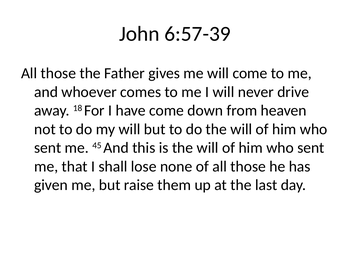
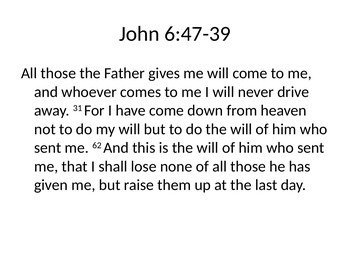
6:57-39: 6:57-39 -> 6:47-39 (198, 34)
18: 18 -> 31 (78, 108)
45: 45 -> 62 (97, 146)
